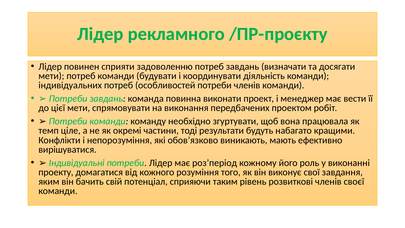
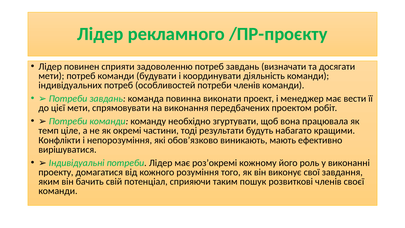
роз’період: роз’період -> роз’окремі (215, 163)
рівень: рівень -> пошук (253, 182)
